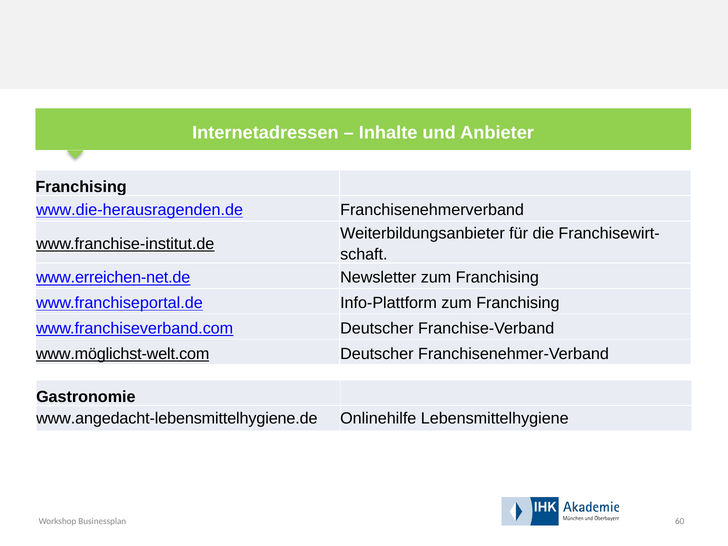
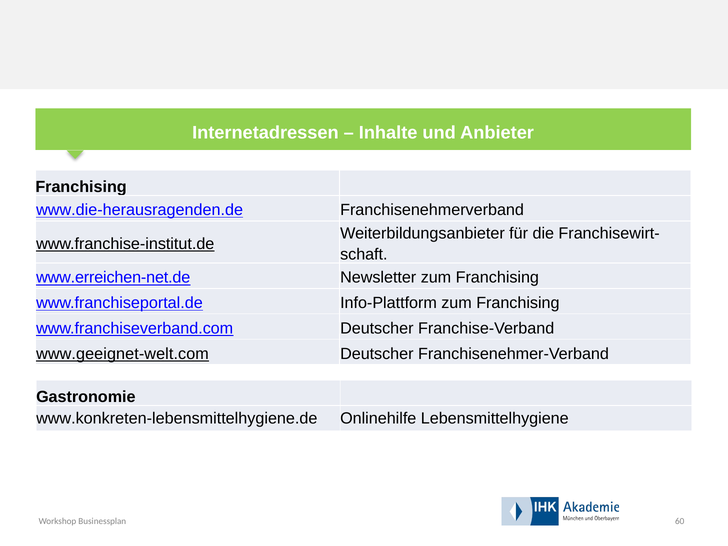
www.möglichst-welt.com: www.möglichst-welt.com -> www.geeignet-welt.com (122, 354)
www.angedacht-lebensmittelhygiene.de: www.angedacht-lebensmittelhygiene.de -> www.konkreten-lebensmittelhygiene.de (177, 419)
